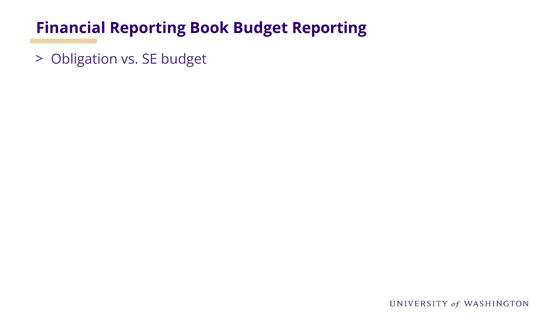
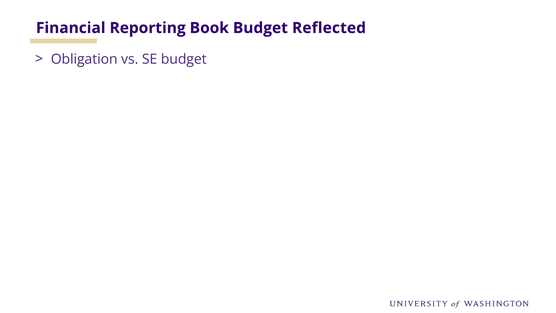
Budget Reporting: Reporting -> Reflected (329, 28)
